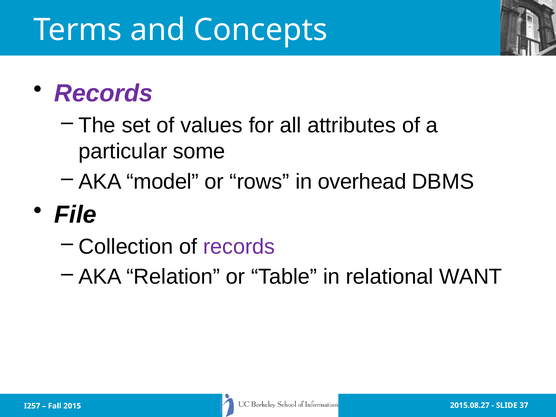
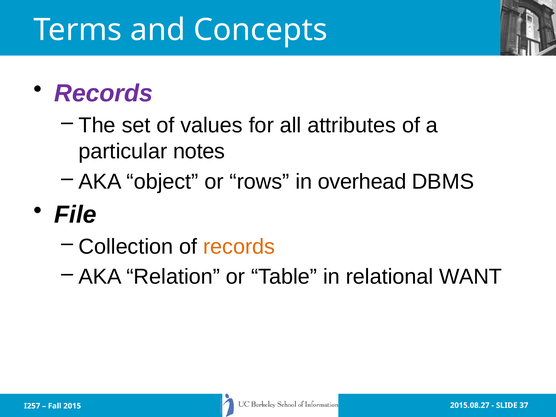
some: some -> notes (199, 151)
model: model -> object (163, 182)
records colour: purple -> orange (239, 247)
